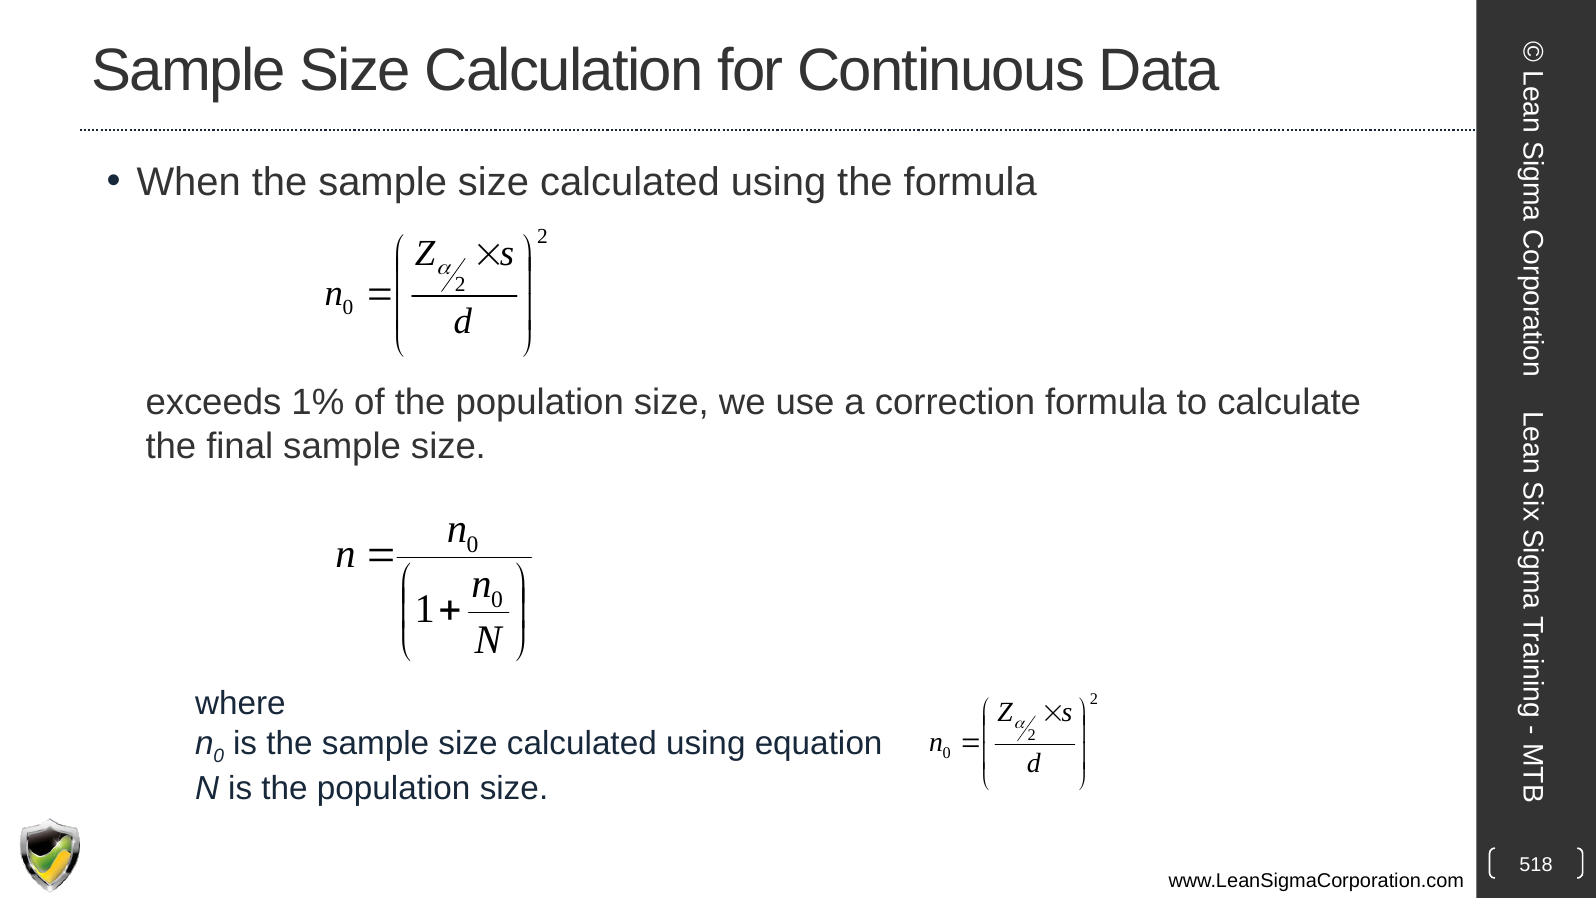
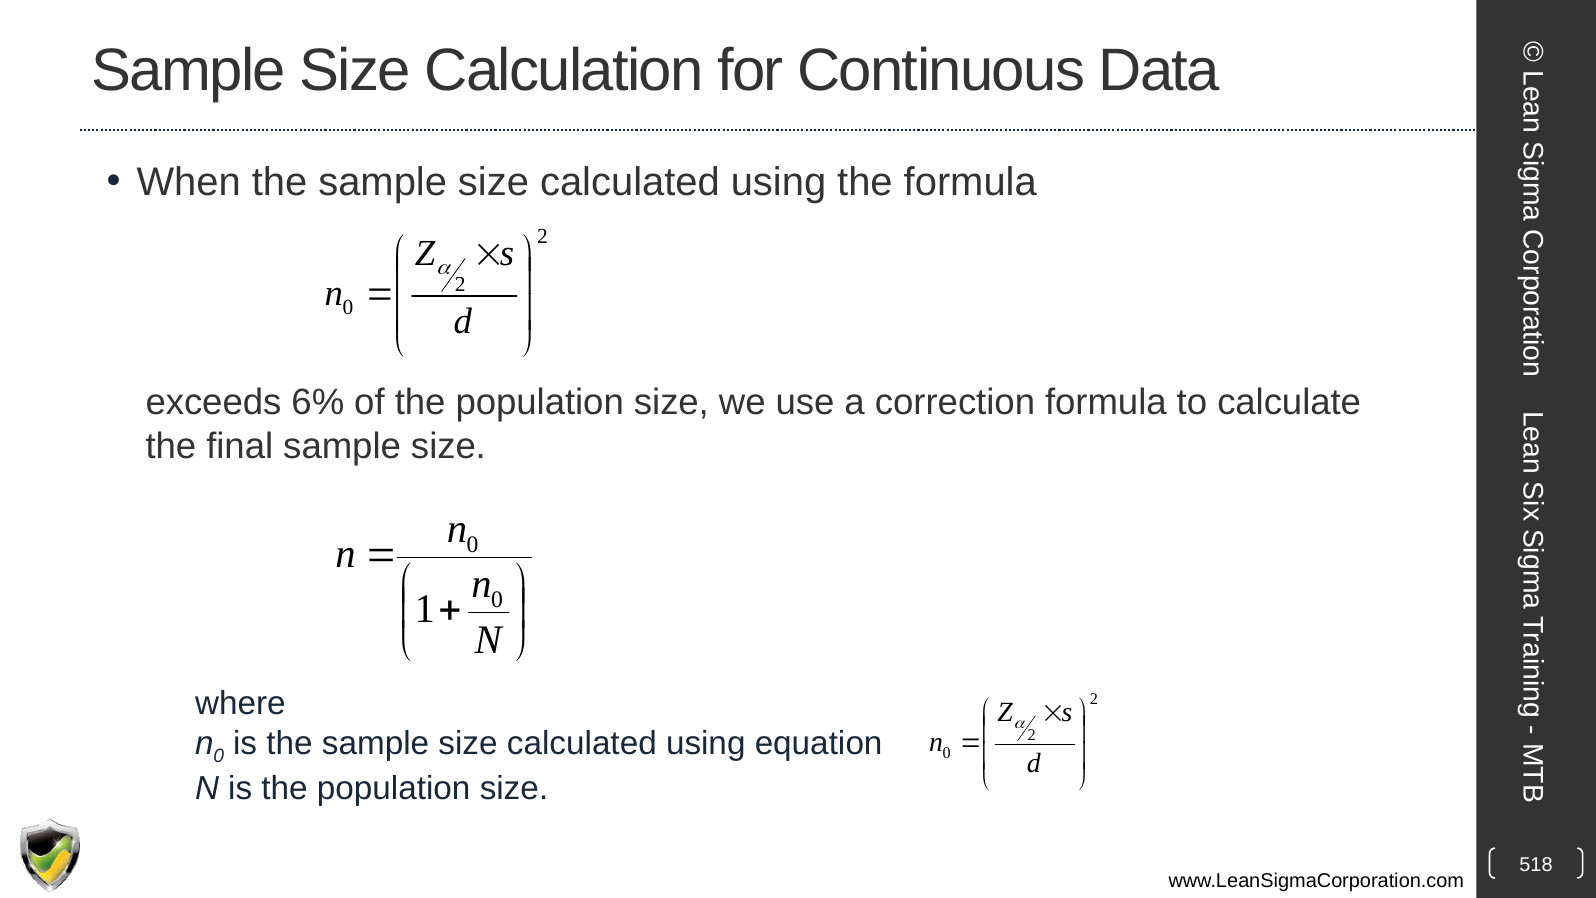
1%: 1% -> 6% (318, 403)
